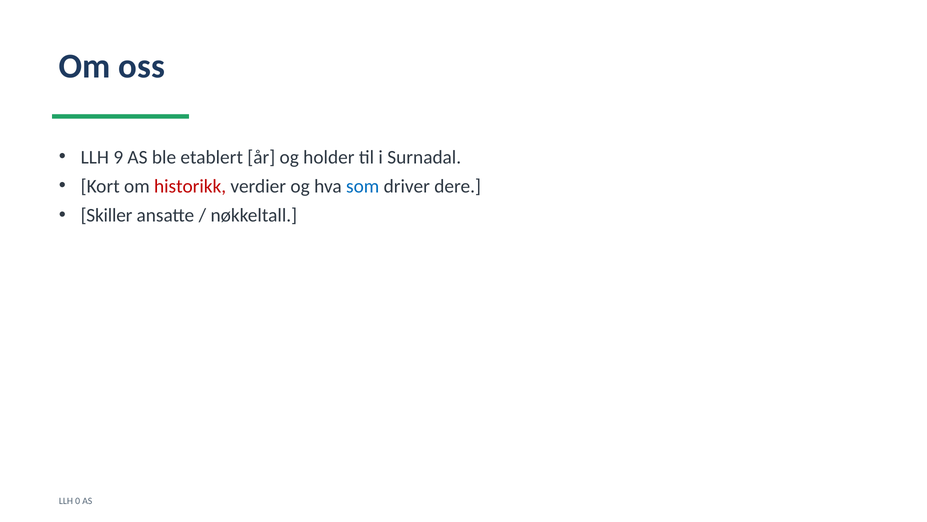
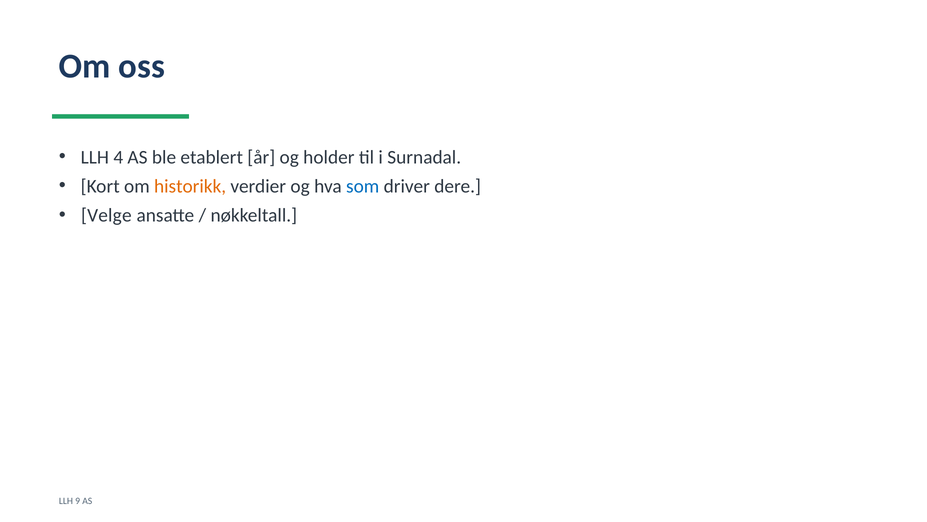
9: 9 -> 4 (118, 157)
historikk colour: red -> orange (190, 186)
Skiller: Skiller -> Velge (106, 215)
0: 0 -> 9 (78, 500)
